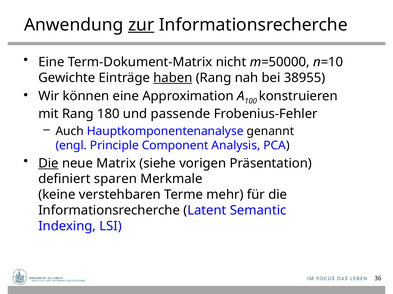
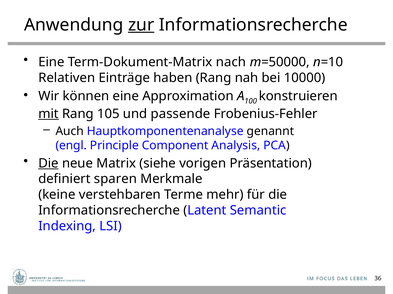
nicht: nicht -> nach (231, 62)
Gewichte: Gewichte -> Relativen (67, 78)
haben underline: present -> none (173, 78)
38955: 38955 -> 10000 (305, 78)
mit underline: none -> present (48, 114)
180: 180 -> 105 (108, 114)
